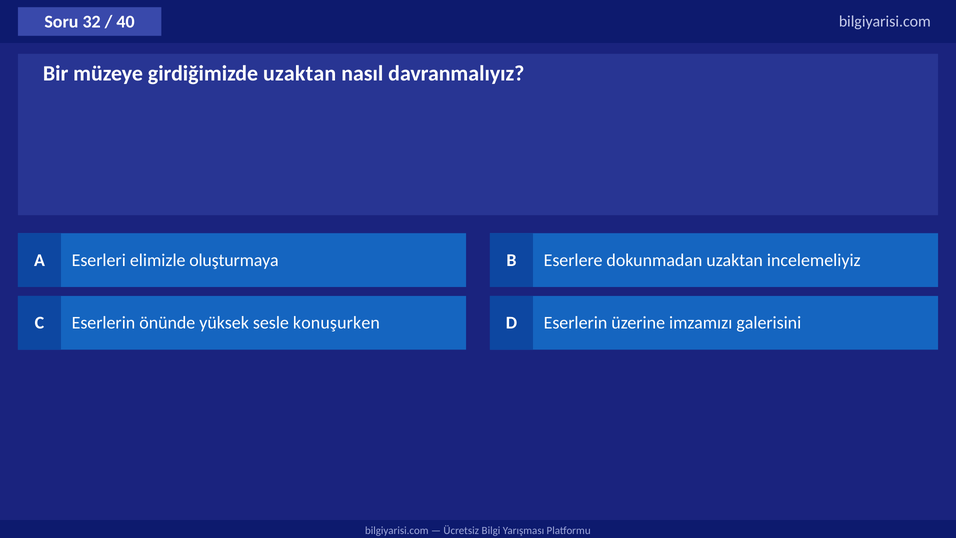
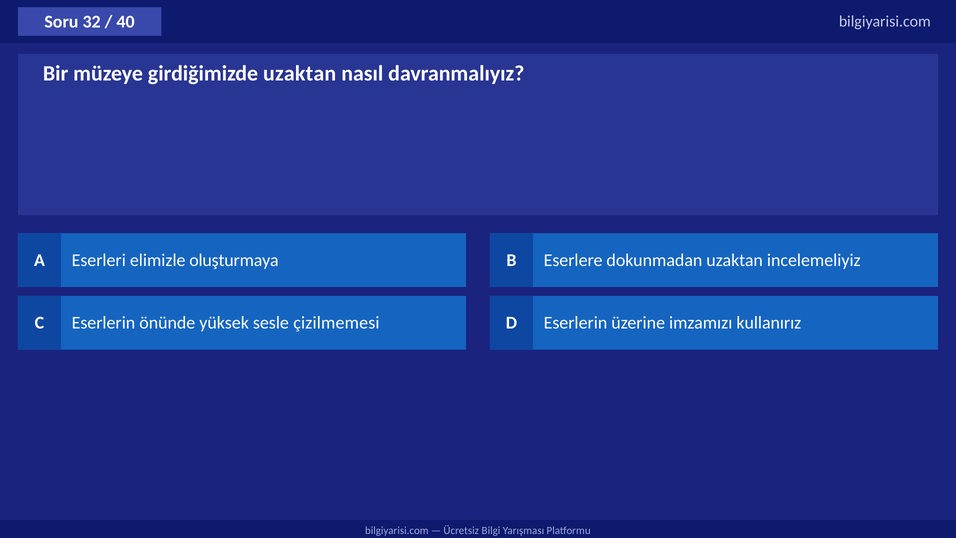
konuşurken: konuşurken -> çizilmemesi (336, 323)
galerisini: galerisini -> kullanırız (769, 323)
